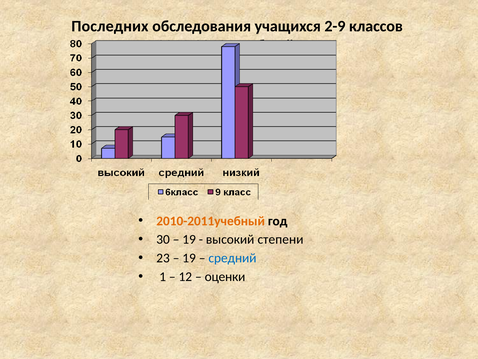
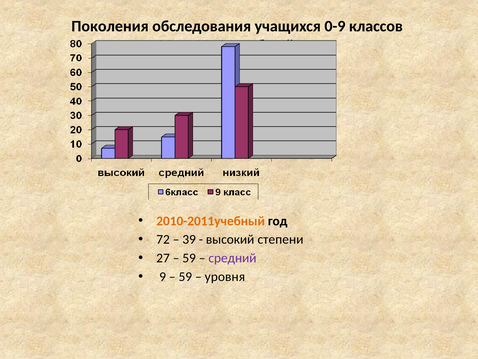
Последних: Последних -> Поколения (110, 26)
2-9: 2-9 -> 0-9 (335, 26)
30: 30 -> 72 (163, 239)
19: 19 -> 39 (189, 239)
23: 23 -> 27 (163, 258)
19: 19 -> 59 (189, 258)
средний colour: blue -> purple (232, 258)
1: 1 -> 9 (163, 276)
12: 12 -> 59 (185, 276)
оценки: оценки -> уровня (225, 276)
